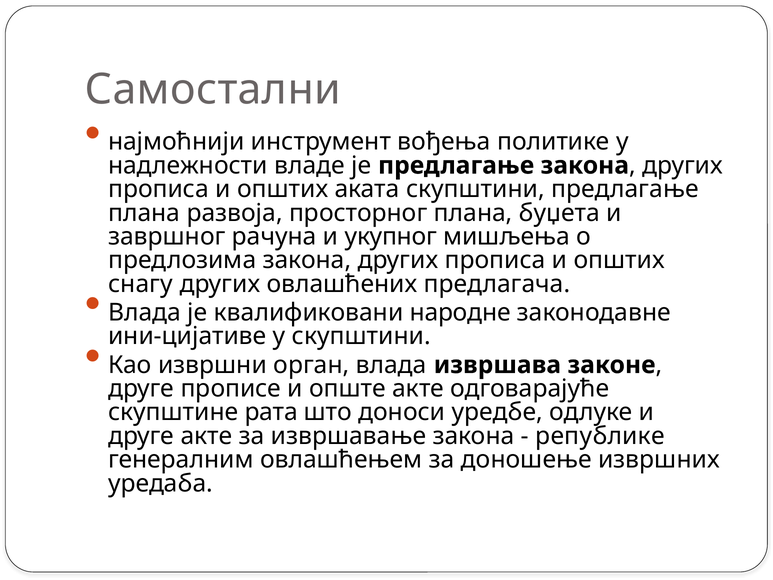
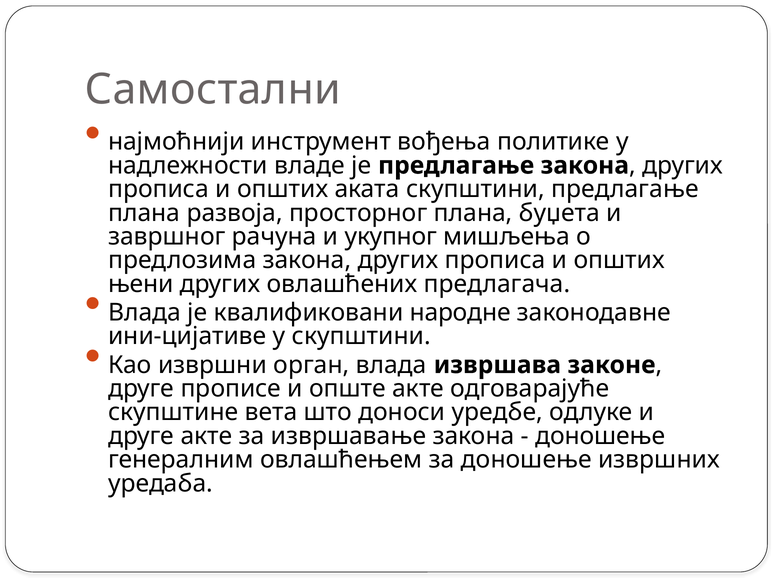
снагу: снагу -> њени (141, 284)
рата: рата -> вета (271, 412)
републике: републике -> доношење (600, 436)
